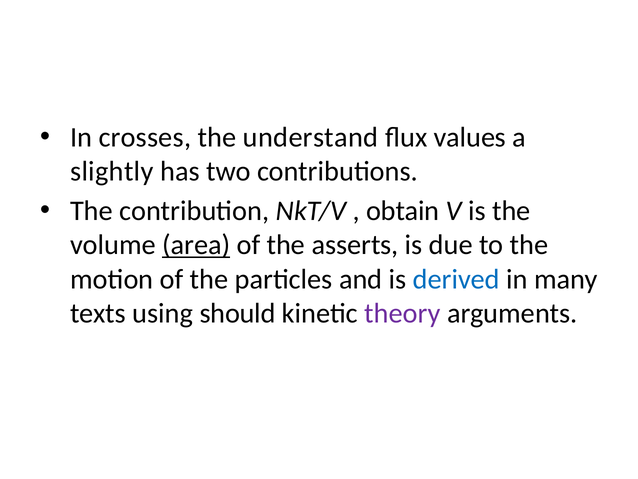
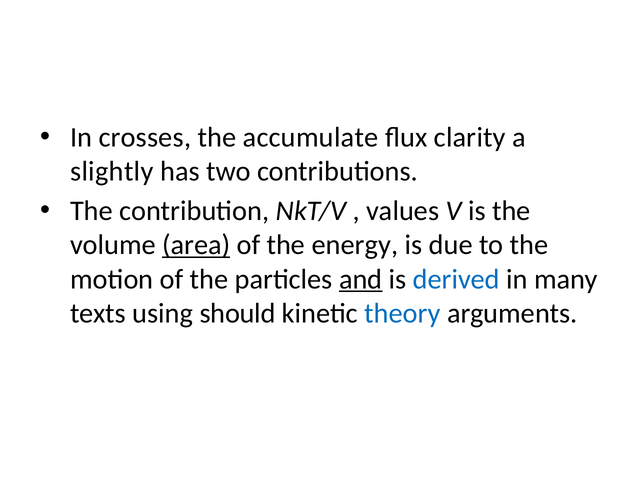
understand: understand -> accumulate (311, 137)
values: values -> clarity (470, 137)
obtain: obtain -> values (403, 211)
asserts: asserts -> energy (355, 245)
and underline: none -> present (361, 279)
theory colour: purple -> blue (402, 313)
